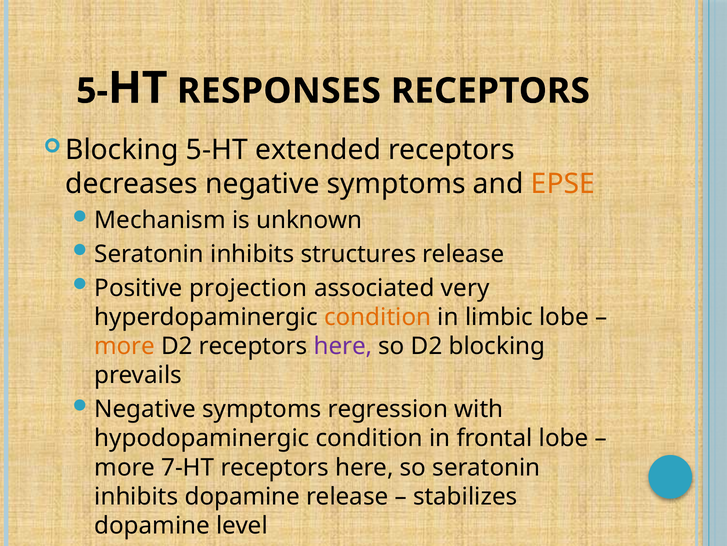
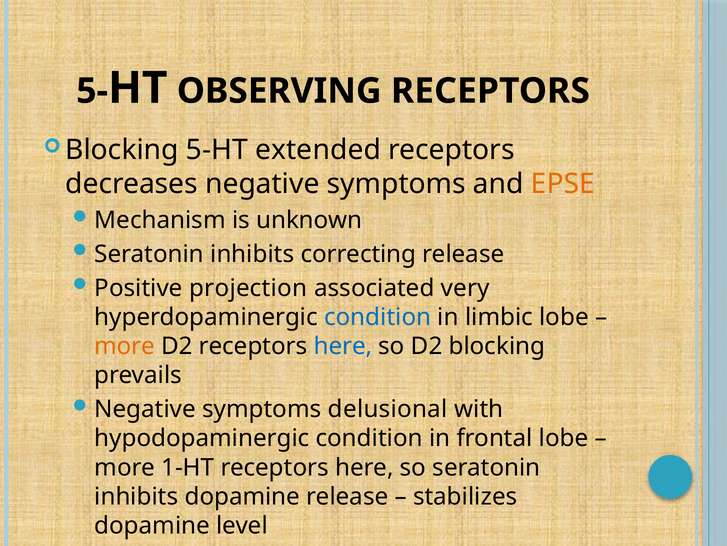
RESPONSES: RESPONSES -> OBSERVING (279, 91)
structures: structures -> correcting (358, 254)
condition colour: orange -> blue (378, 317)
here colour: purple -> blue (343, 346)
regression: regression -> delusional (388, 409)
7-HT: 7-HT -> 1-HT (188, 467)
